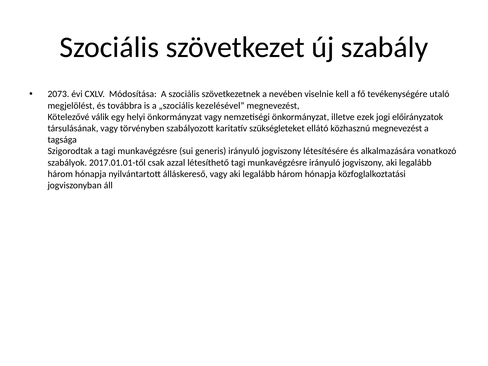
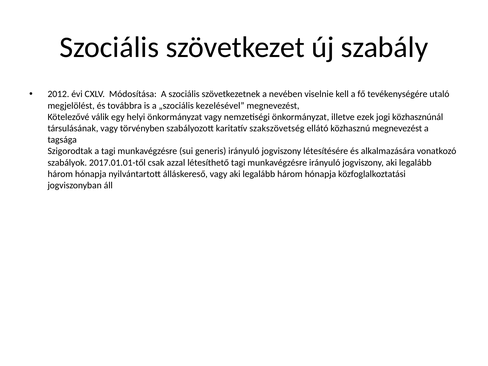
2073: 2073 -> 2012 (58, 94)
előirányzatok: előirányzatok -> közhasznúnál (418, 117)
szükségleteket: szükségleteket -> szakszövetség (277, 128)
